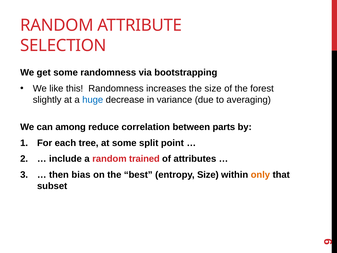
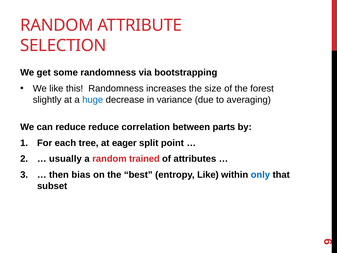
can among: among -> reduce (71, 127)
at some: some -> eager (124, 143)
include: include -> usually (65, 159)
entropy Size: Size -> Like (208, 175)
only colour: orange -> blue (260, 175)
